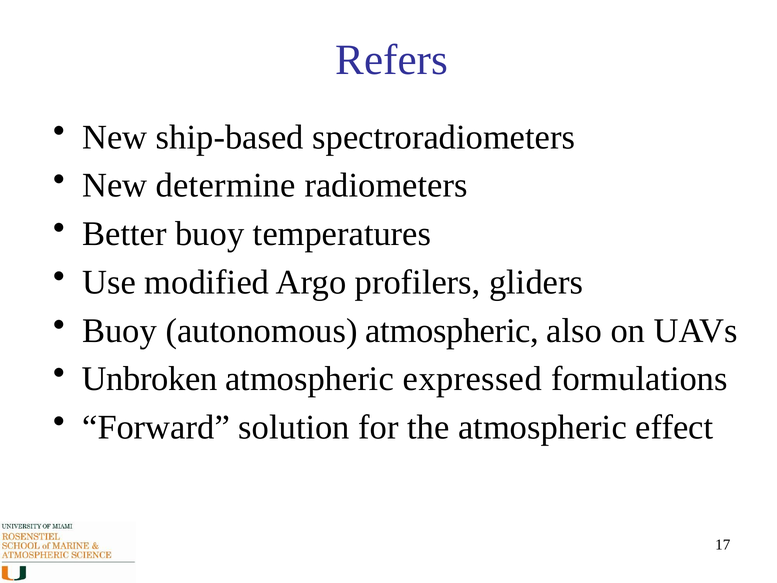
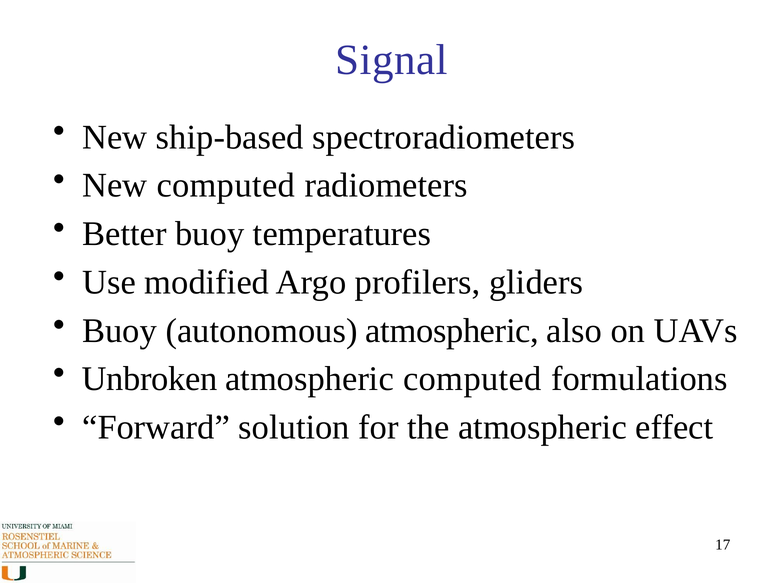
Refers: Refers -> Signal (391, 60)
New determine: determine -> computed (226, 185)
atmospheric expressed: expressed -> computed (472, 379)
